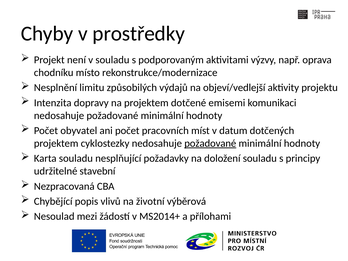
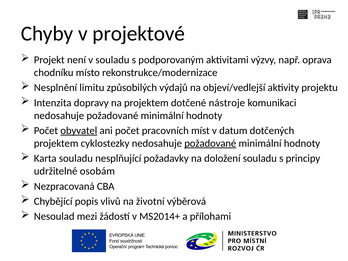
prostředky: prostředky -> projektové (139, 34)
emisemi: emisemi -> nástroje (227, 103)
obyvatel underline: none -> present (79, 131)
stavební: stavební -> osobám (97, 171)
